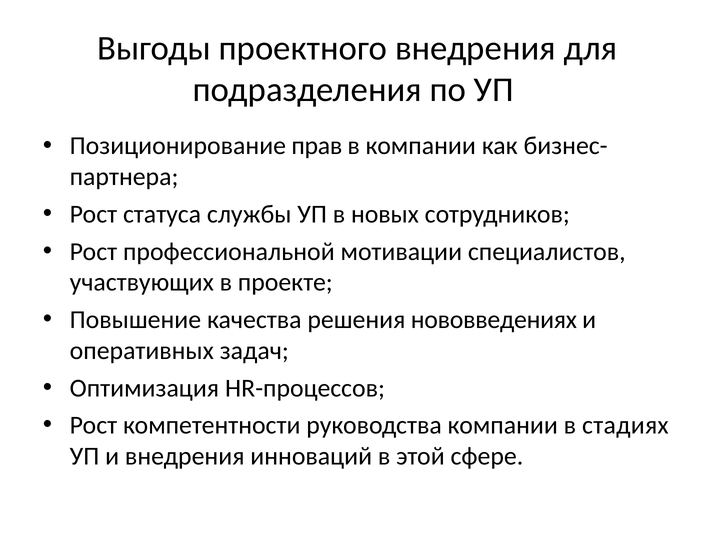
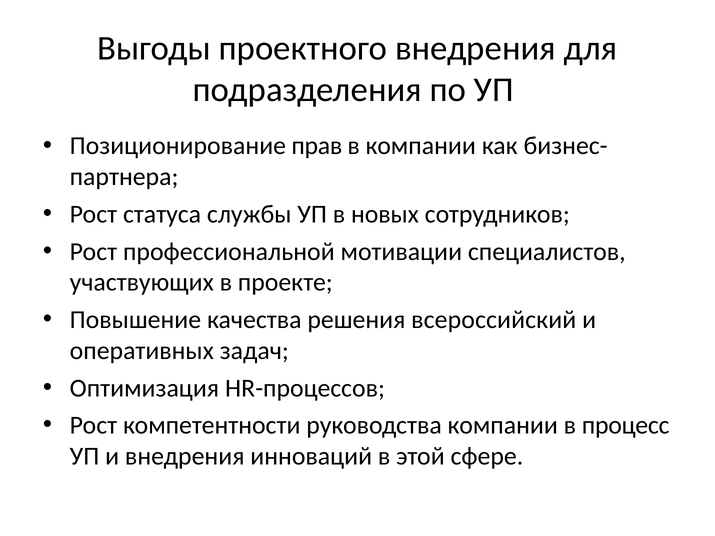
нововведениях: нововведениях -> всероссийский (494, 320)
стадиях: стадиях -> процесс (626, 426)
